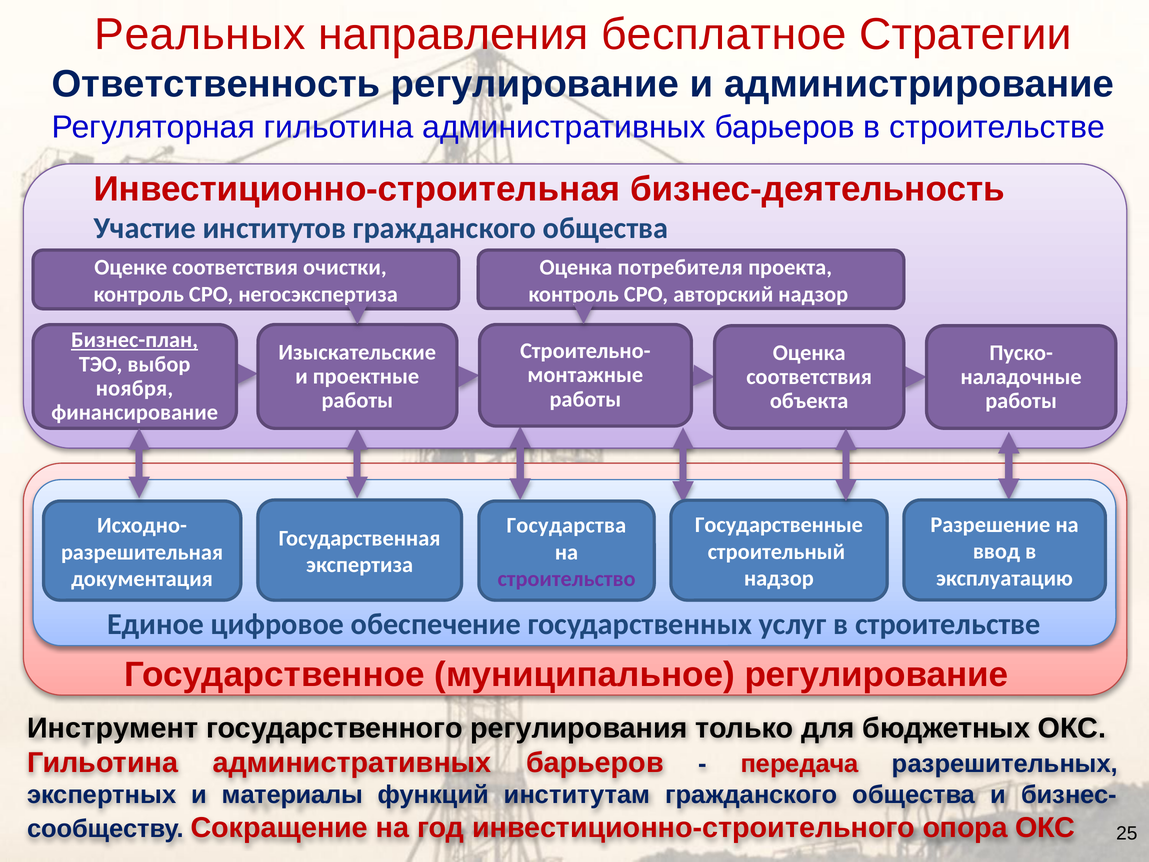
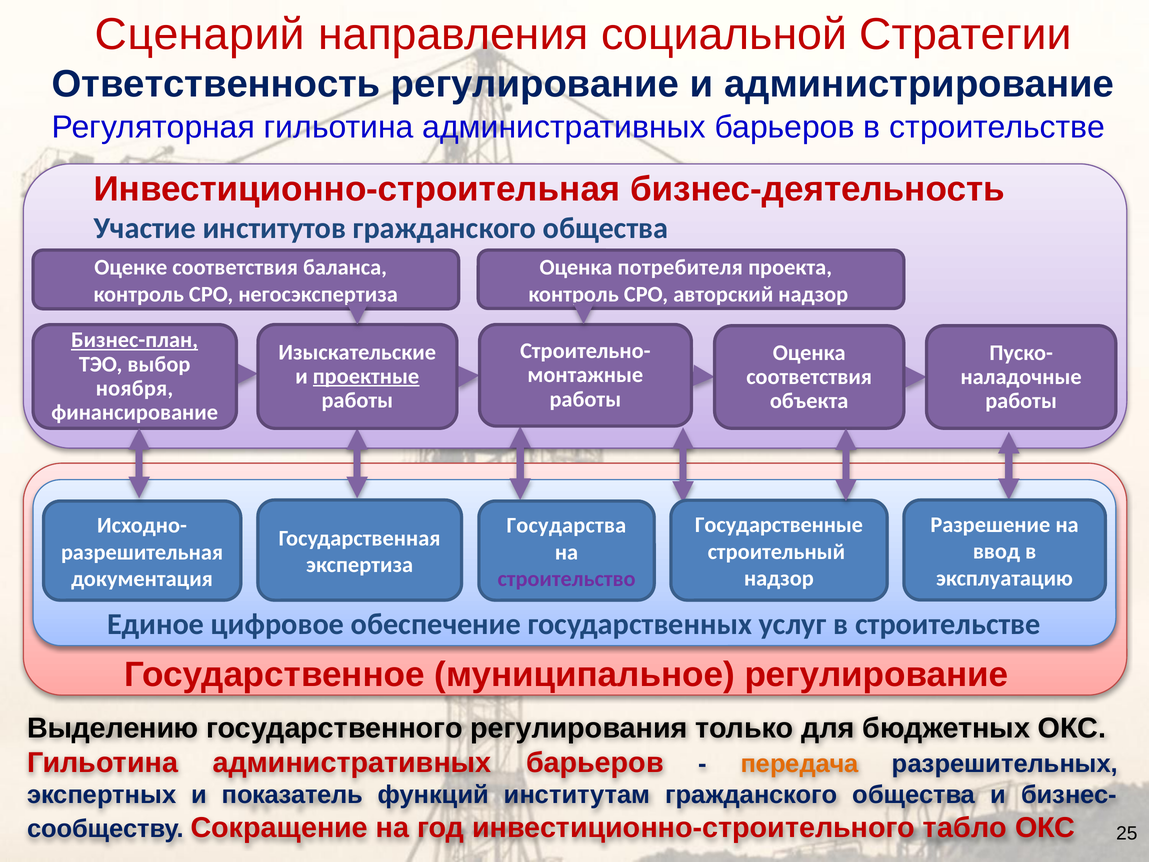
Реальных: Реальных -> Сценарий (200, 34)
бесплатное: бесплатное -> социальной (724, 34)
очистки: очистки -> баланса (345, 267)
проектные underline: none -> present (366, 376)
Инструмент: Инструмент -> Выделению (113, 728)
передача colour: red -> orange (800, 763)
материалы: материалы -> показатель (292, 795)
опора: опора -> табло (965, 827)
